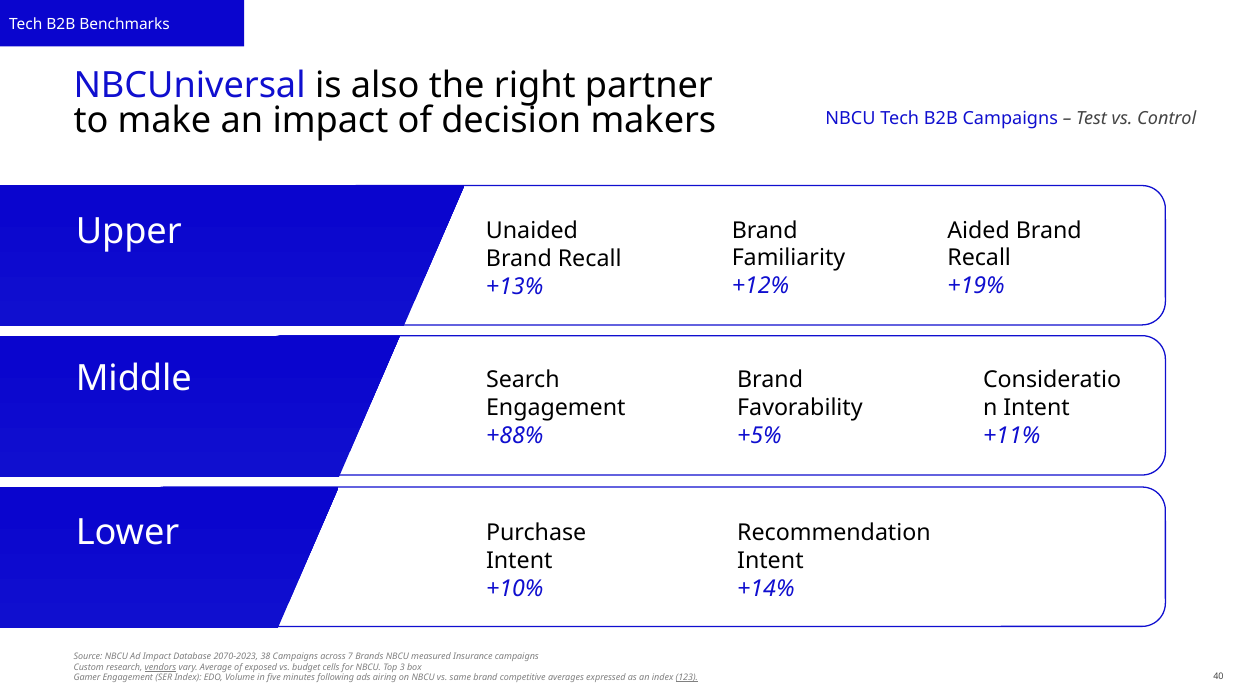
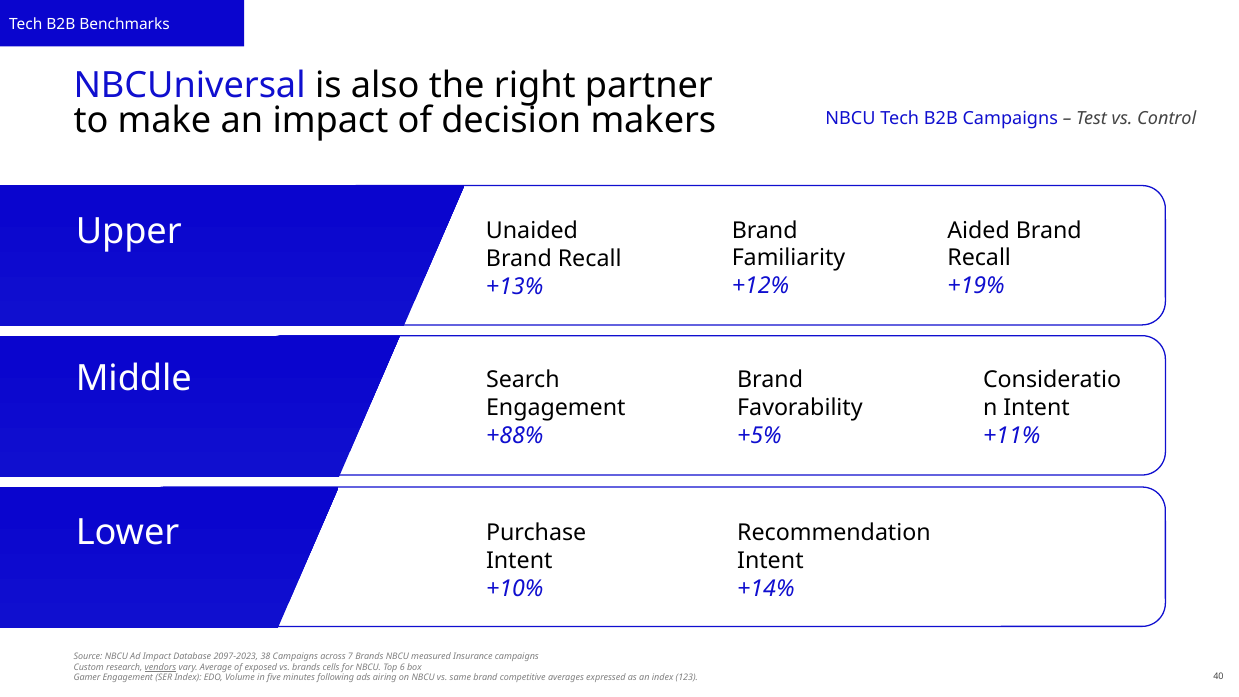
2070-2023: 2070-2023 -> 2097-2023 (236, 656)
vs budget: budget -> brands (306, 667)
3: 3 -> 6 (402, 667)
123 underline: present -> none (687, 678)
